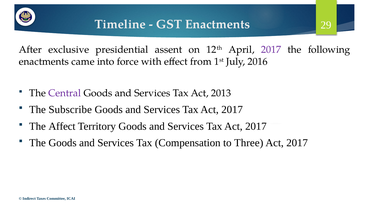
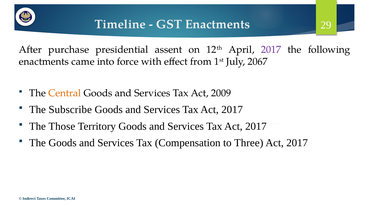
exclusive: exclusive -> purchase (69, 50)
2016: 2016 -> 2067 (258, 62)
Central colour: purple -> orange (65, 93)
2013: 2013 -> 2009 (221, 93)
Affect: Affect -> Those (62, 127)
